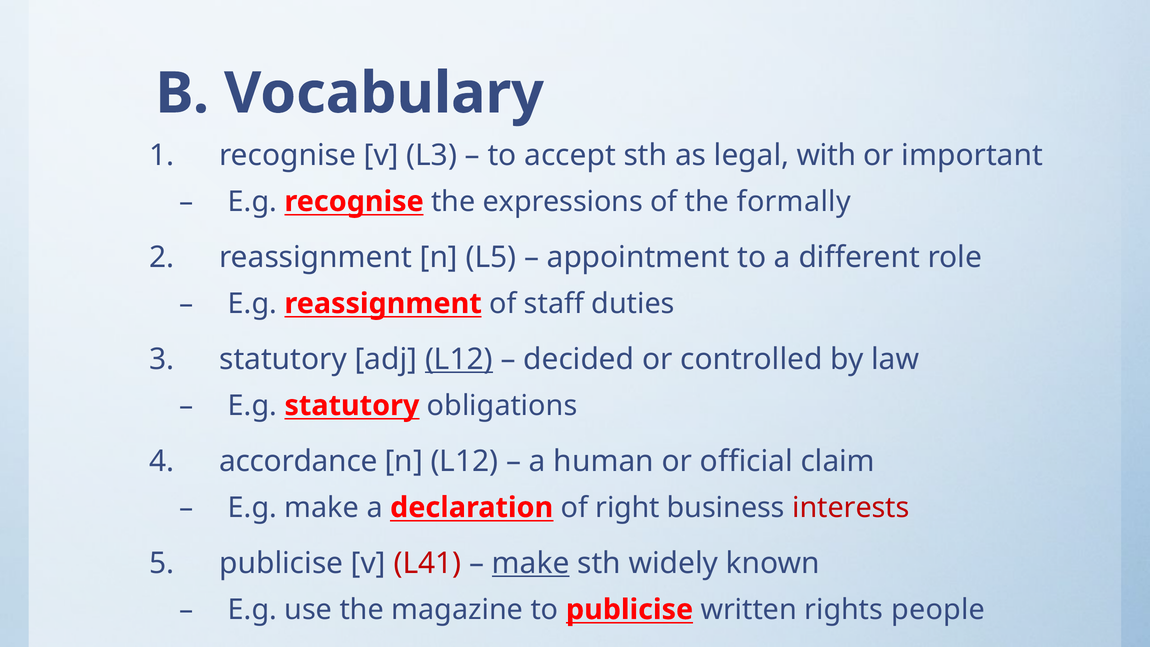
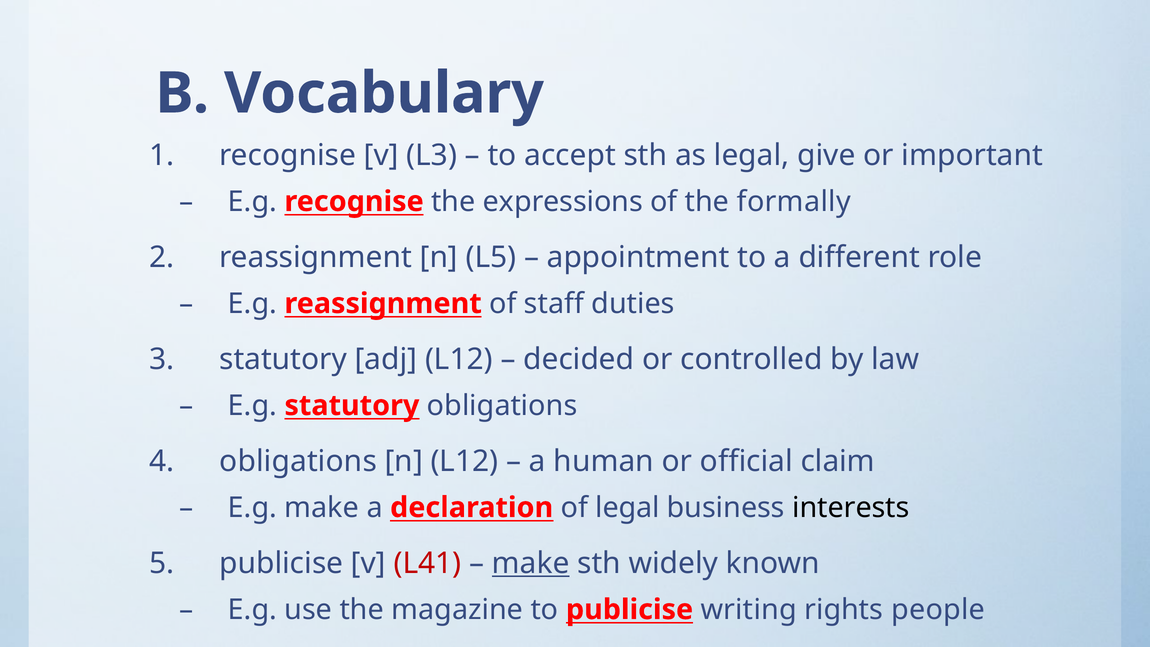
with: with -> give (826, 155)
L12 underline: present -> none (459, 359)
accordance: accordance -> obligations (298, 461)
of right: right -> legal (627, 508)
interests colour: red -> black (851, 508)
written: written -> writing (749, 610)
